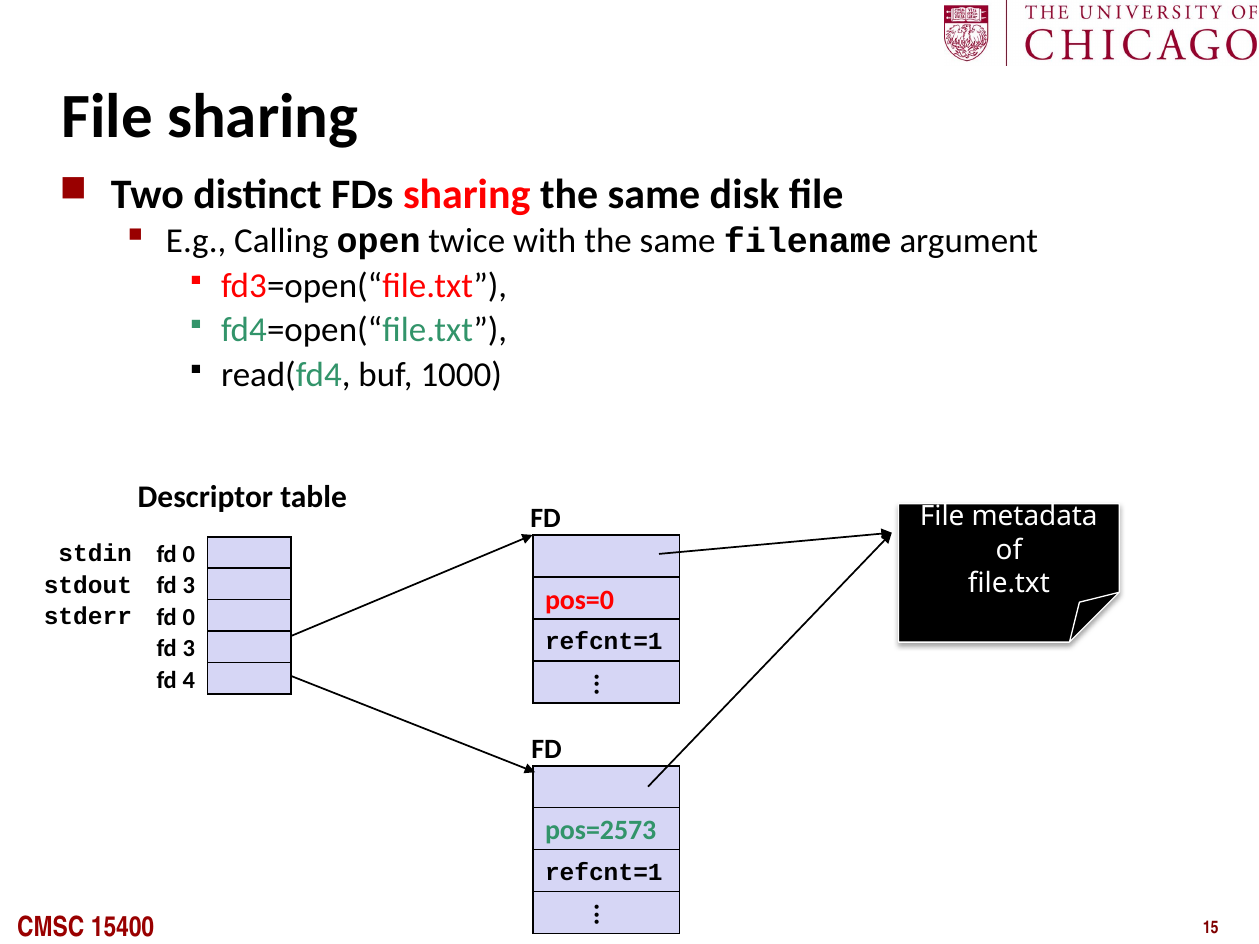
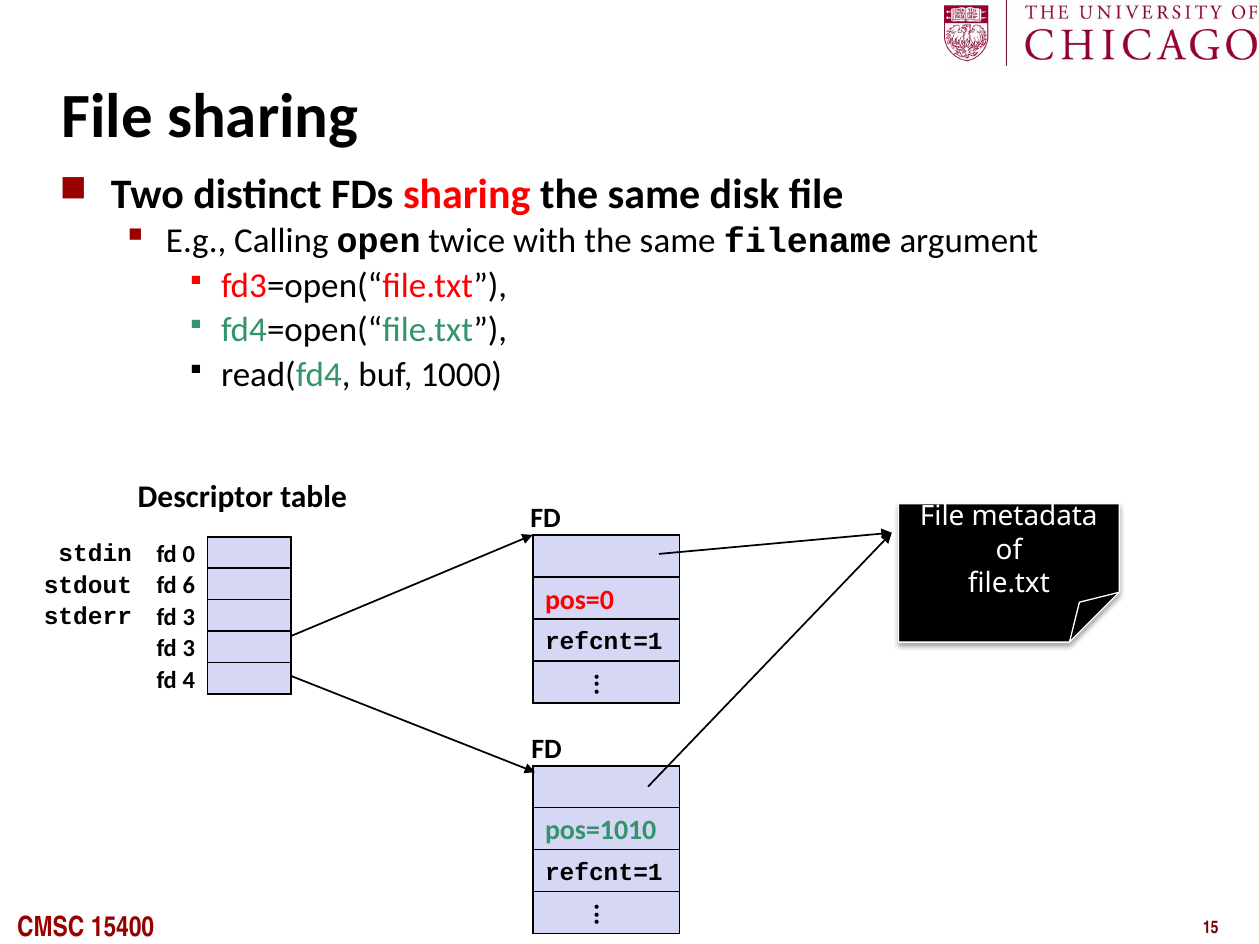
3: 3 -> 6 (189, 586)
0: 0 -> 3 (189, 617)
pos=2573: pos=2573 -> pos=1010 (601, 831)
